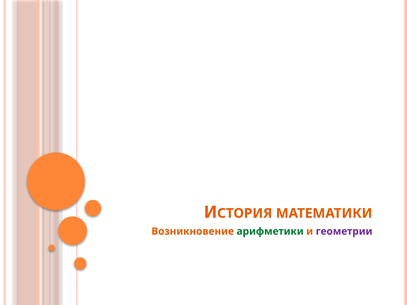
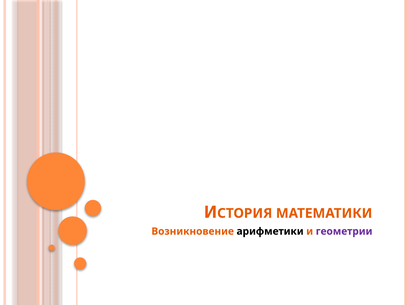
арифметики colour: green -> black (270, 232)
